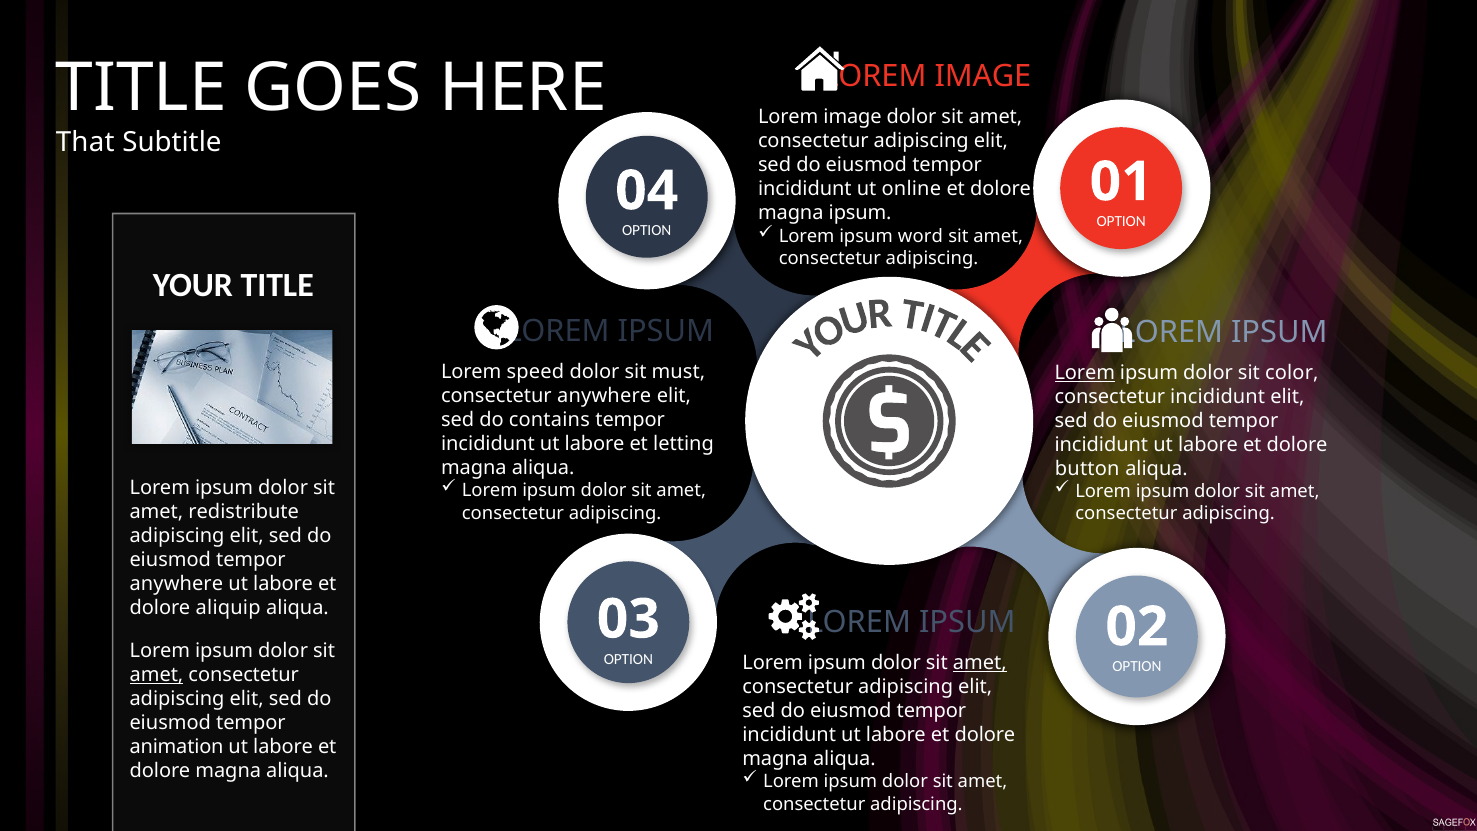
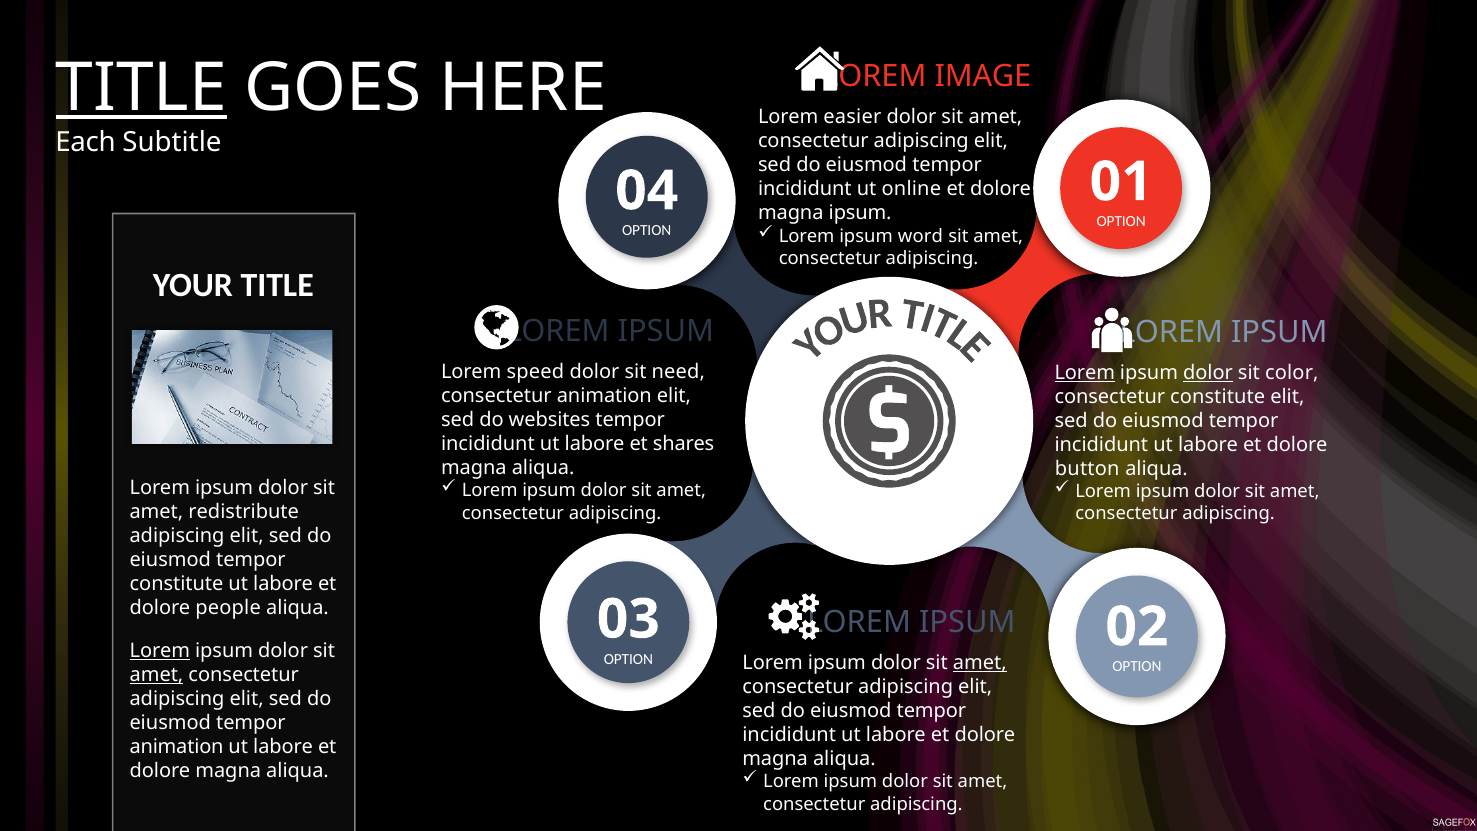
TITLE underline: none -> present (141, 88)
image: image -> easier (852, 117)
That: That -> Each (86, 142)
must: must -> need (678, 372)
dolor underline: none -> present (1208, 372)
consectetur anywhere: anywhere -> animation (604, 396)
consectetur incididunt: incididunt -> constitute (1218, 396)
contains: contains -> websites (549, 420)
letting: letting -> shares (684, 444)
anywhere: anywhere -> constitute (176, 584)
aliquip: aliquip -> people (228, 608)
Lorem underline: none -> present (160, 651)
